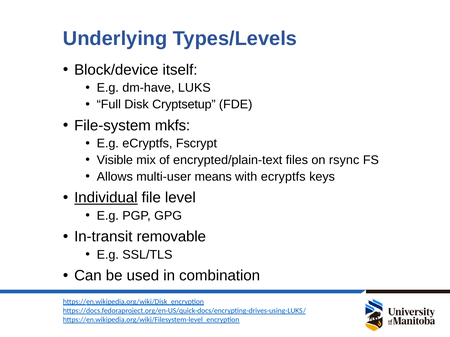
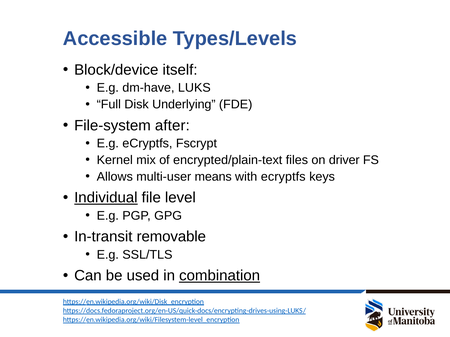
Underlying: Underlying -> Accessible (115, 39)
Cryptsetup: Cryptsetup -> Underlying (184, 105)
mkfs: mkfs -> after (172, 126)
Visible: Visible -> Kernel (115, 160)
rsync: rsync -> driver (344, 160)
combination underline: none -> present (220, 276)
